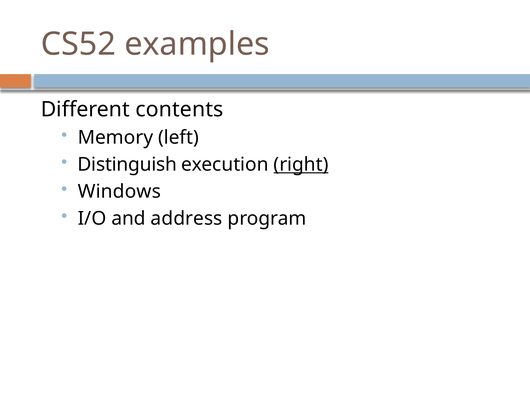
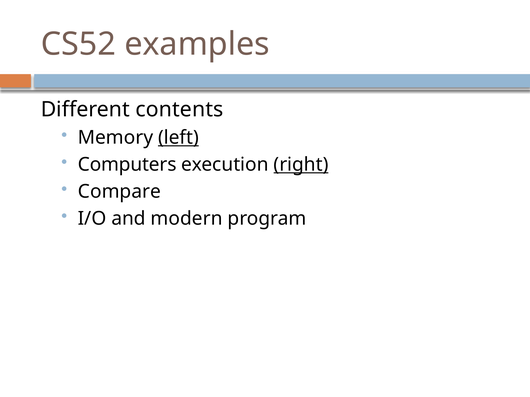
left underline: none -> present (178, 138)
Distinguish: Distinguish -> Computers (127, 165)
Windows: Windows -> Compare (119, 192)
address: address -> modern (187, 219)
